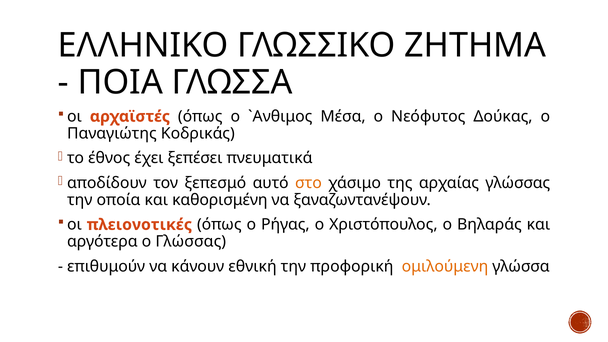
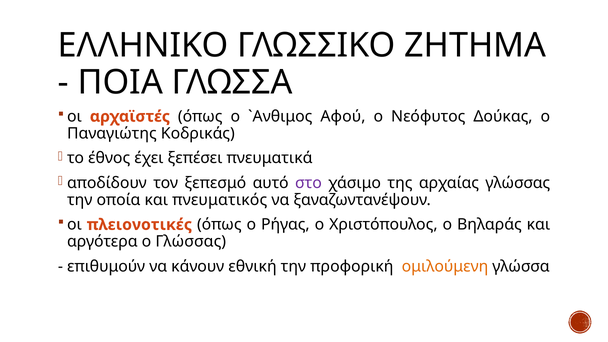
Μέσα: Μέσα -> Αφού (343, 117)
στο colour: orange -> purple (308, 183)
καθορισμένη: καθορισμένη -> πνευματικός (220, 200)
